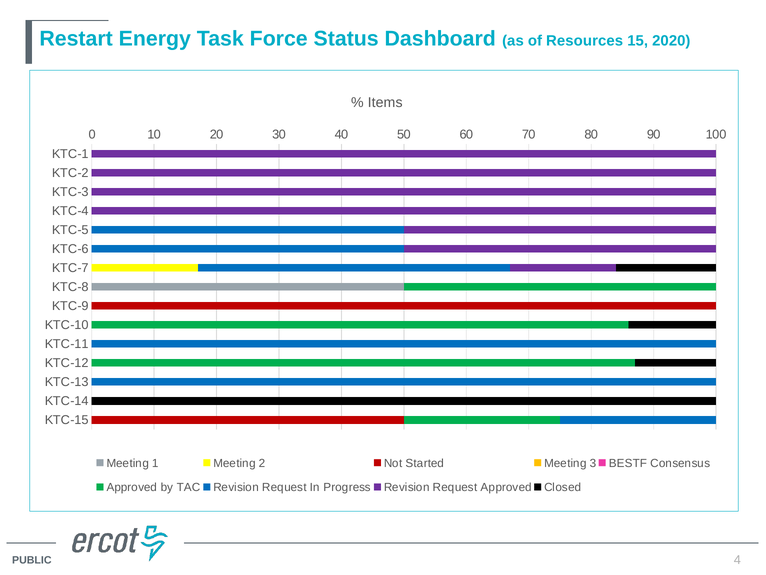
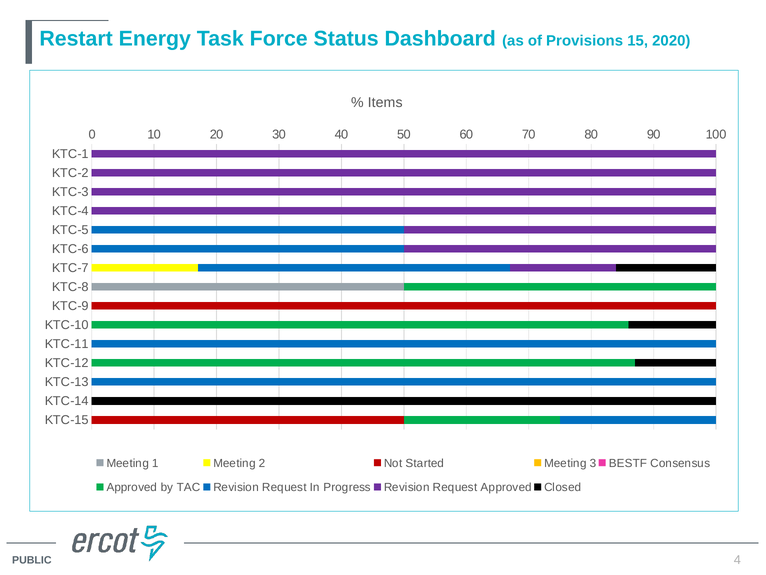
Resources: Resources -> Provisions (585, 41)
